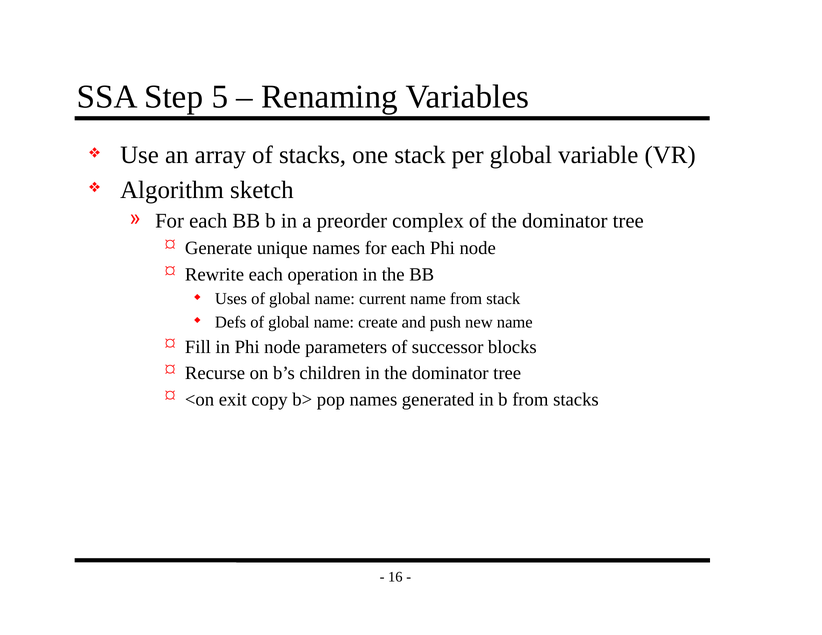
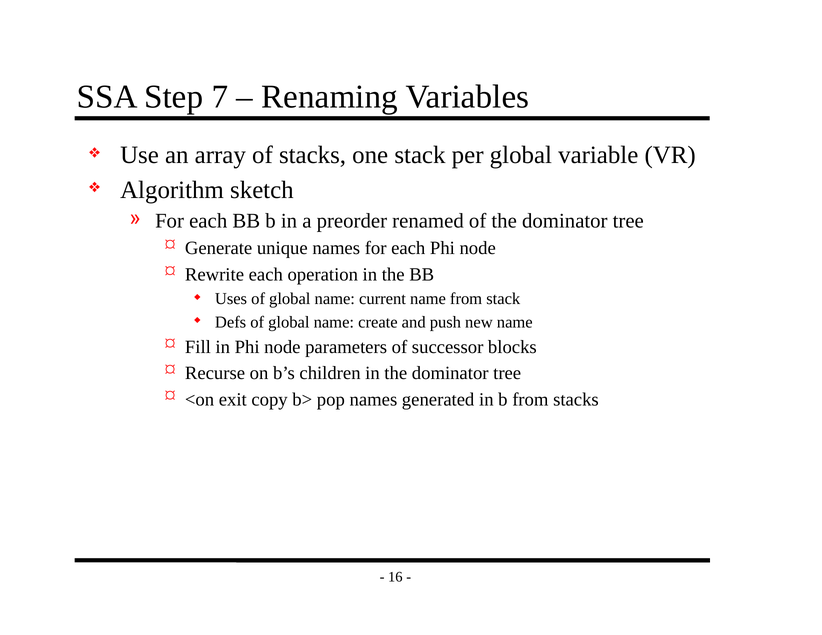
5: 5 -> 7 (220, 97)
complex: complex -> renamed (428, 221)
